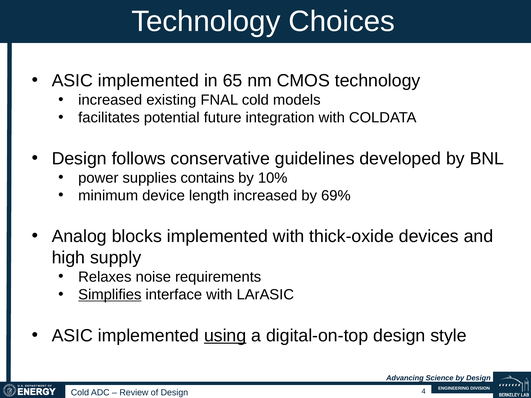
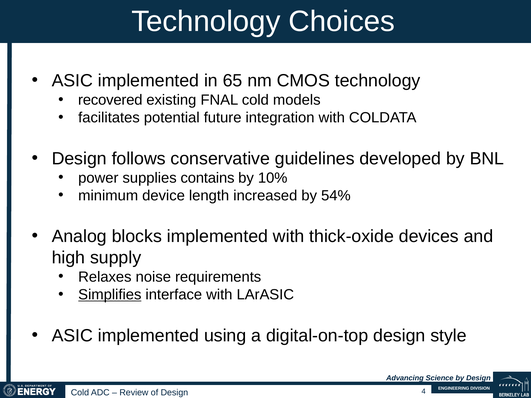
increased: increased -> recovered (110, 100)
69%: 69% -> 54% (336, 196)
using underline: present -> none (225, 336)
